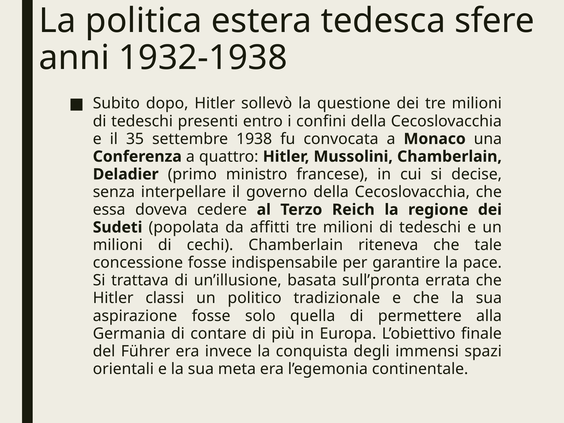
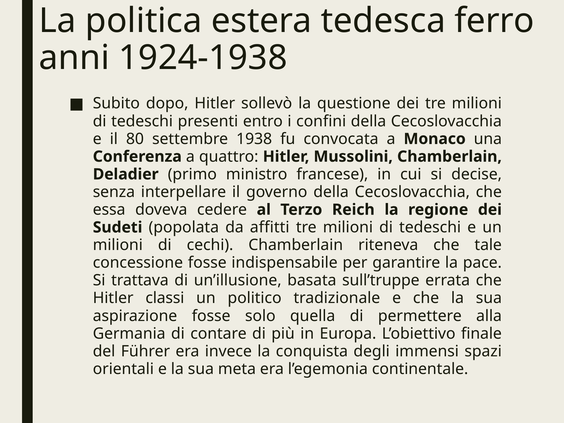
sfere: sfere -> ferro (495, 21)
1932-1938: 1932-1938 -> 1924-1938 (203, 58)
35: 35 -> 80 (135, 139)
sull’pronta: sull’pronta -> sull’truppe (381, 280)
